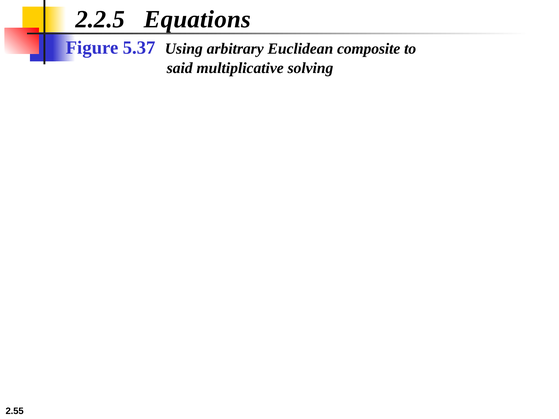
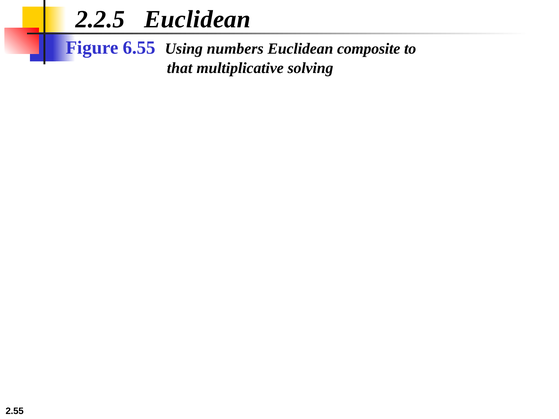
2.2.5 Equations: Equations -> Euclidean (197, 19)
5.37: 5.37 -> 6.55 (139, 48)
arbitrary: arbitrary -> numbers (235, 49)
said: said -> that (180, 68)
